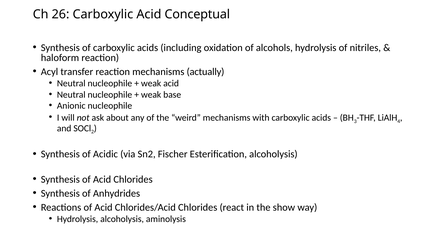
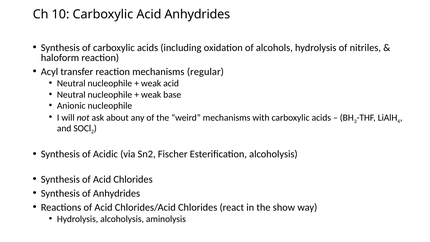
26: 26 -> 10 (61, 14)
Acid Conceptual: Conceptual -> Anhydrides (197, 14)
actually: actually -> regular (205, 72)
